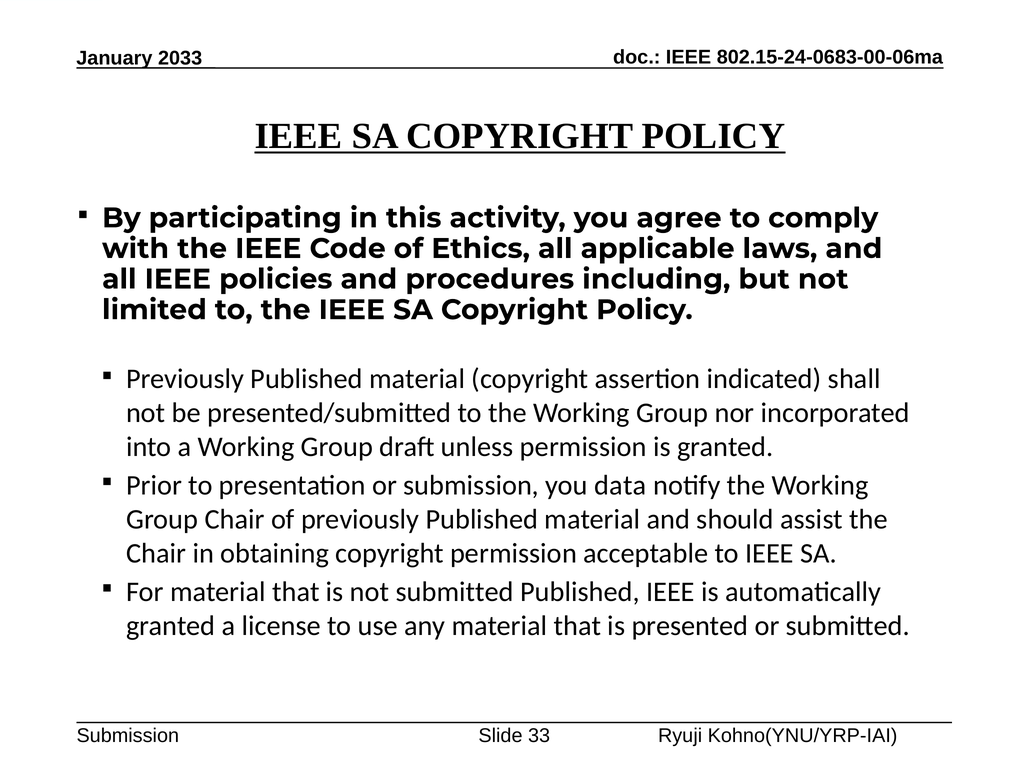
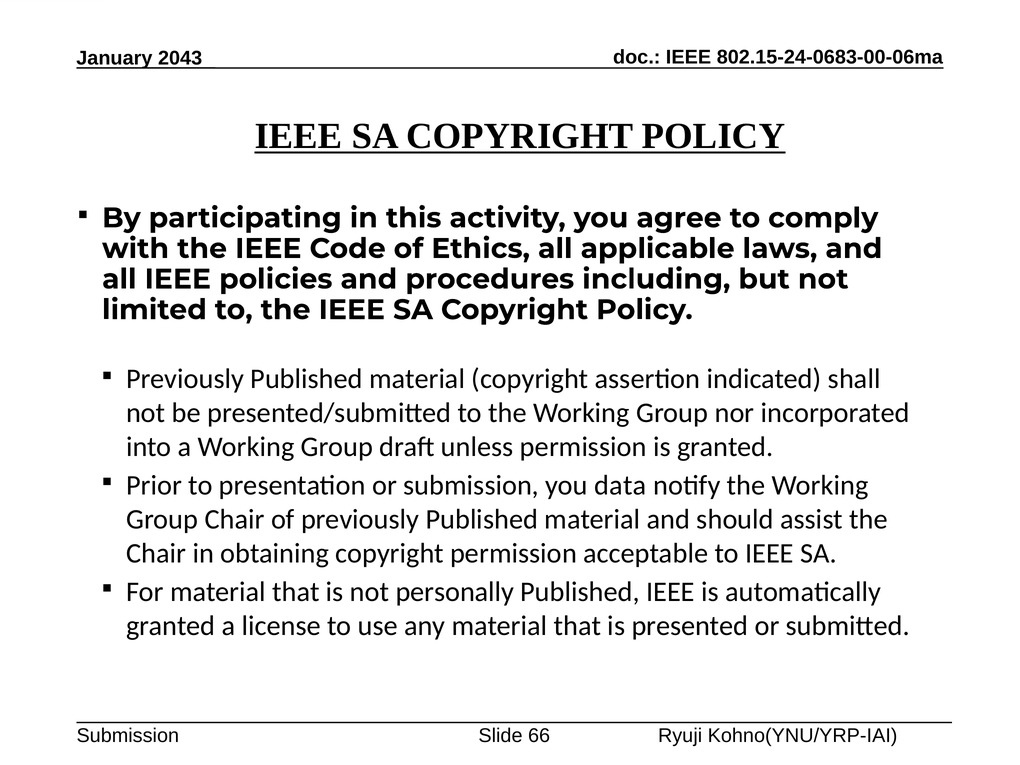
2033: 2033 -> 2043 (180, 58)
not submitted: submitted -> personally (455, 592)
33: 33 -> 66 (539, 736)
